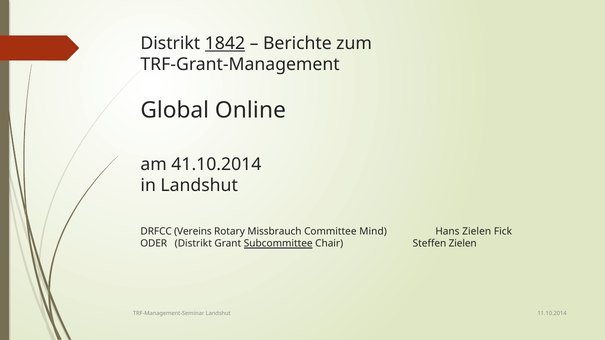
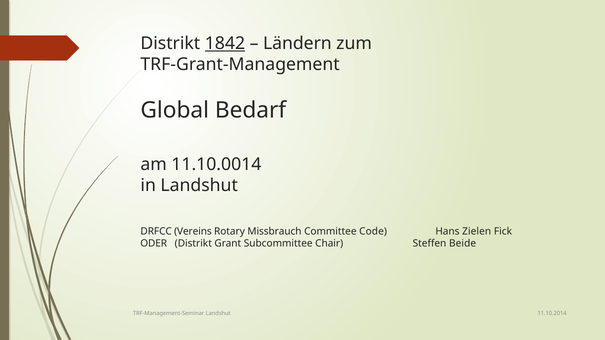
Berichte: Berichte -> Ländern (297, 43)
Online: Online -> Bedarf (251, 110)
41.10.2014: 41.10.2014 -> 11.10.0014 (216, 164)
Mind: Mind -> Code (373, 232)
Subcommittee underline: present -> none (278, 244)
Steffen Zielen: Zielen -> Beide (463, 244)
